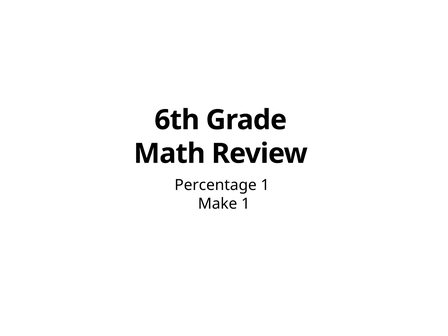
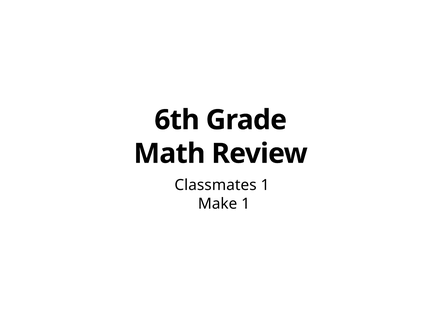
Percentage: Percentage -> Classmates (216, 185)
